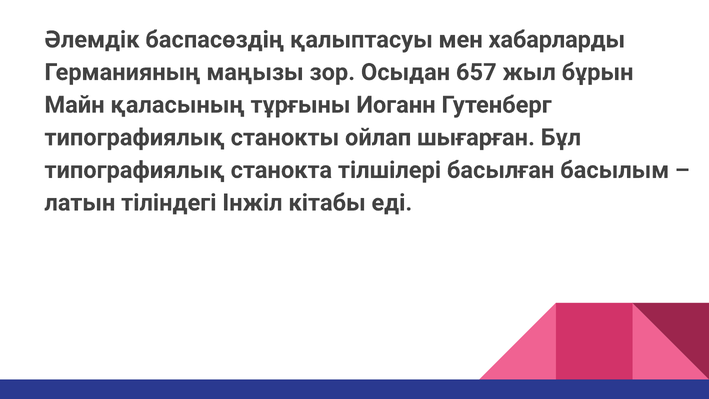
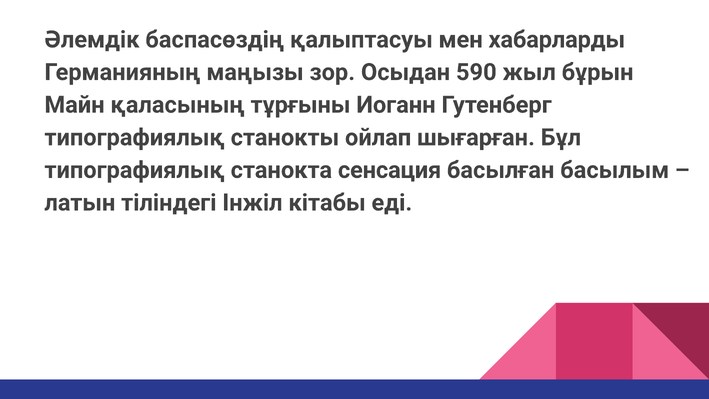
657: 657 -> 590 (476, 72)
тілшілері: тілшілері -> сенсация (390, 170)
